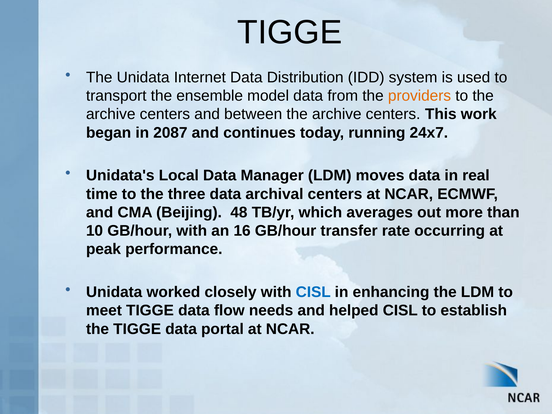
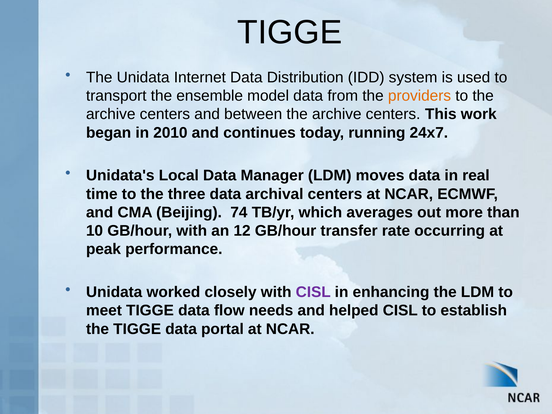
2087: 2087 -> 2010 (170, 133)
48: 48 -> 74 (239, 212)
16: 16 -> 12 (242, 231)
CISL colour: blue -> purple (313, 292)
